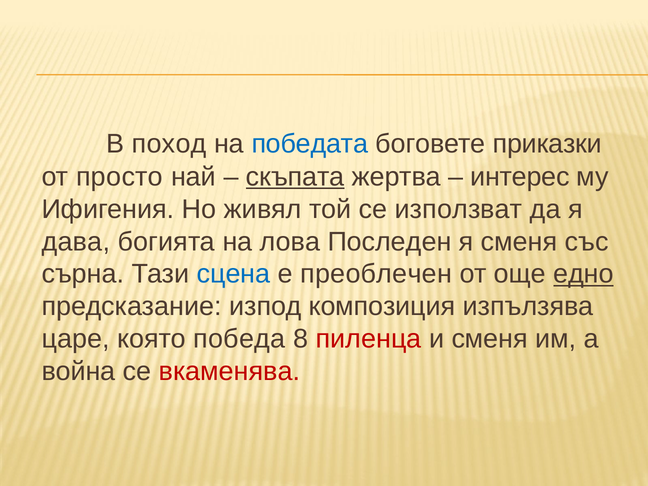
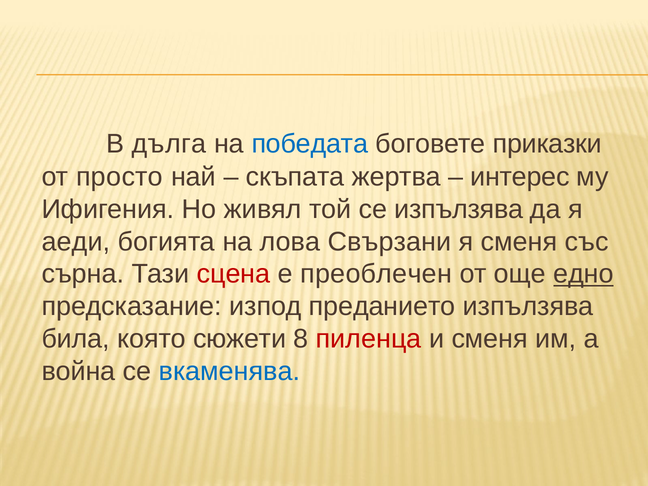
поход: поход -> дълга (169, 144)
скъпата underline: present -> none (295, 177)
се използват: използват -> изпълзява (459, 209)
дава: дава -> аеди (76, 242)
Последен: Последен -> Свързани (389, 242)
сцена colour: blue -> red (234, 274)
композиция: композиция -> преданието (382, 306)
царе: царе -> била (76, 339)
победа: победа -> сюжети (240, 339)
вкаменява colour: red -> blue (230, 371)
